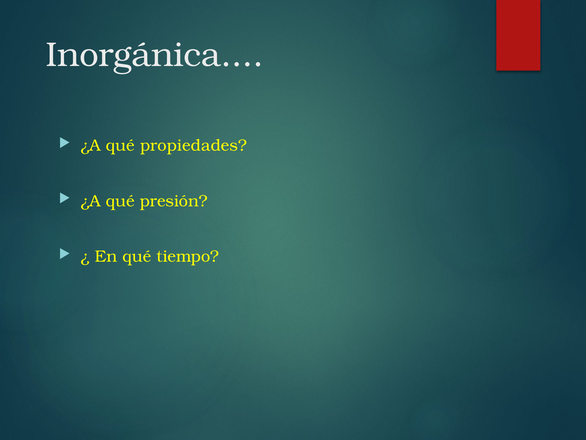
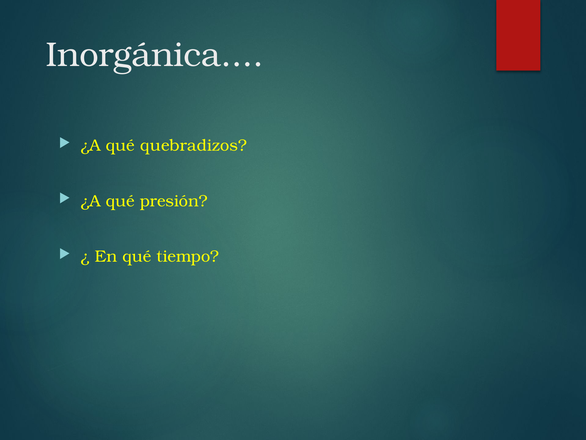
propiedades: propiedades -> quebradizos (194, 145)
